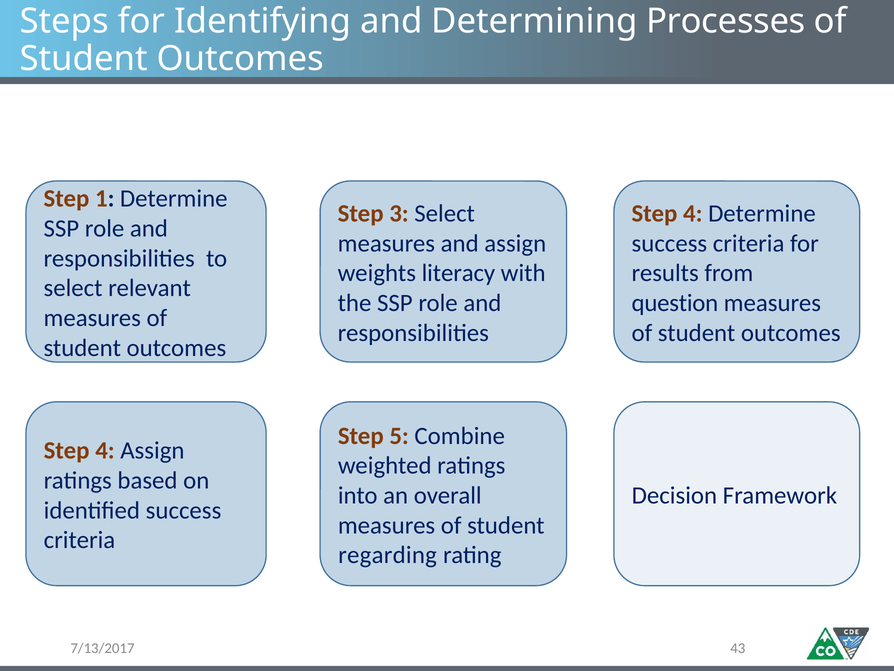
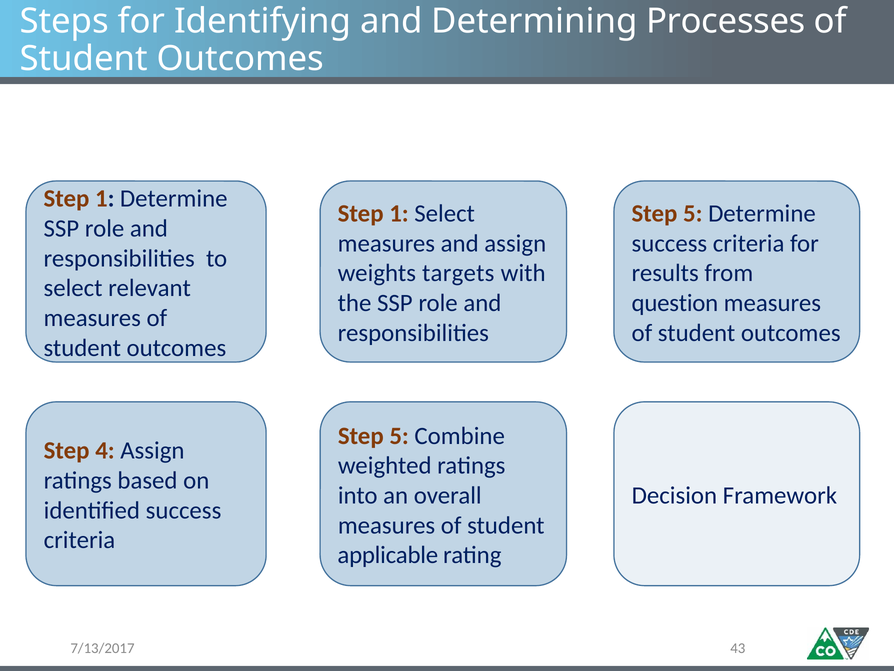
3: 3 -> 1 (399, 213)
4: 4 -> 5 (693, 213)
literacy: literacy -> targets (458, 273)
regarding: regarding -> applicable (388, 555)
